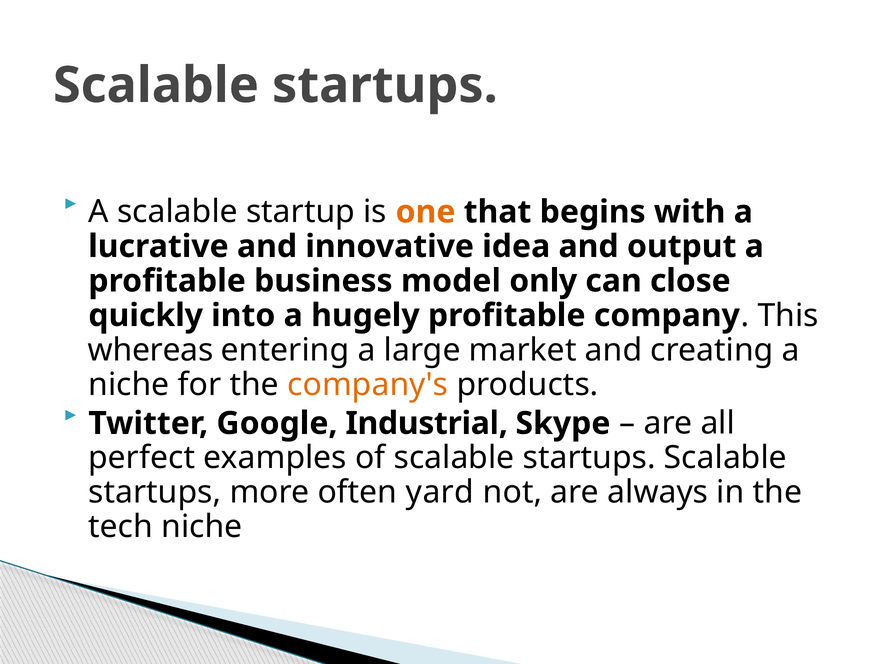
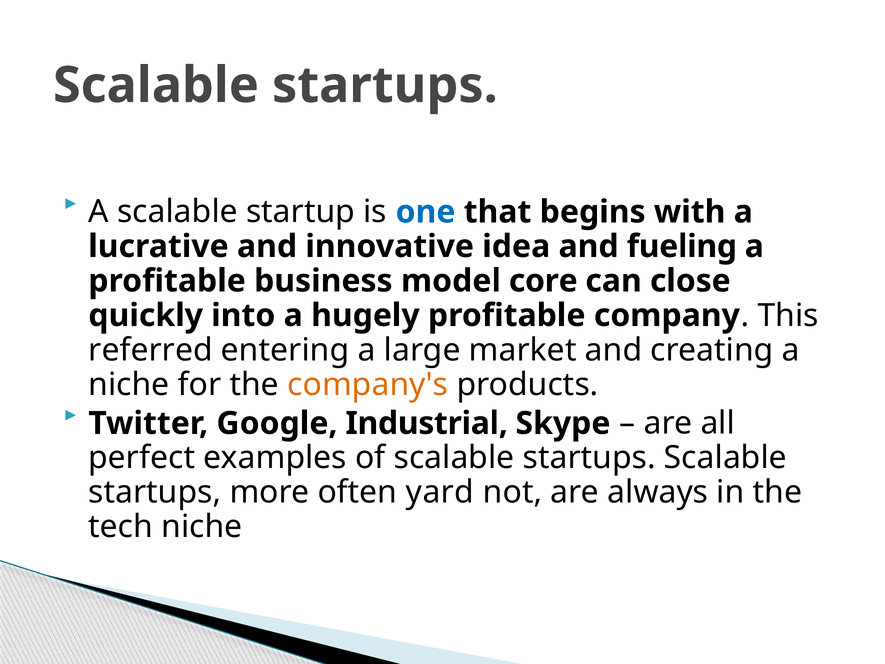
one colour: orange -> blue (425, 212)
output: output -> fueling (682, 246)
only: only -> core (543, 281)
whereas: whereas -> referred (151, 350)
